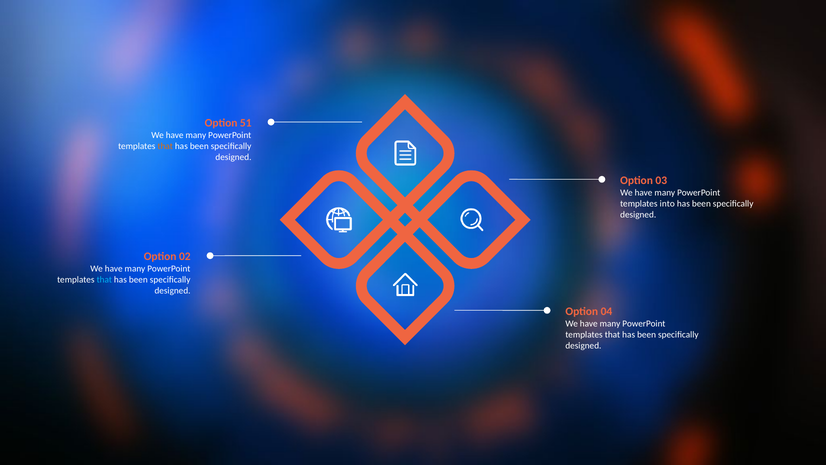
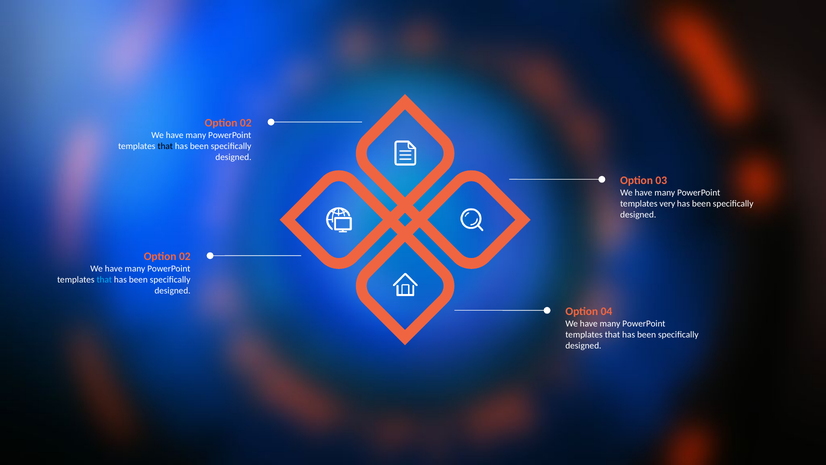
51: 51 -> 02 (246, 123)
that colour: orange -> black (165, 146)
into: into -> very (667, 203)
